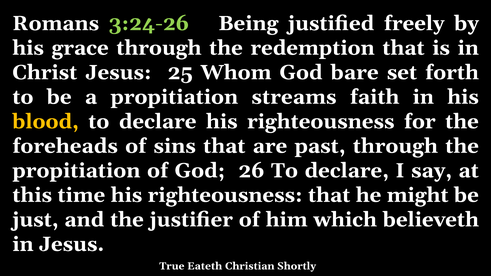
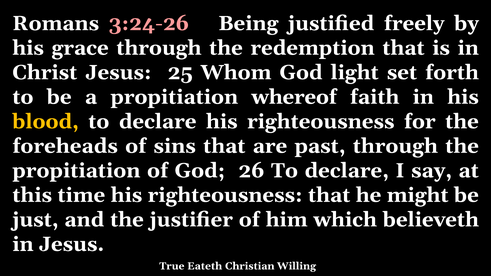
3:24-26 colour: light green -> pink (149, 23)
bare: bare -> light (355, 73)
streams: streams -> whereof (294, 97)
Shortly: Shortly -> Willing (297, 266)
